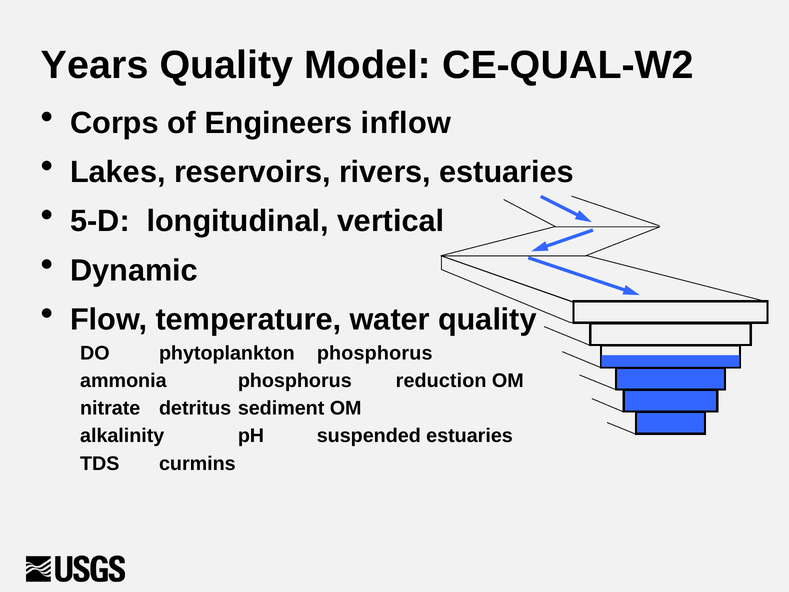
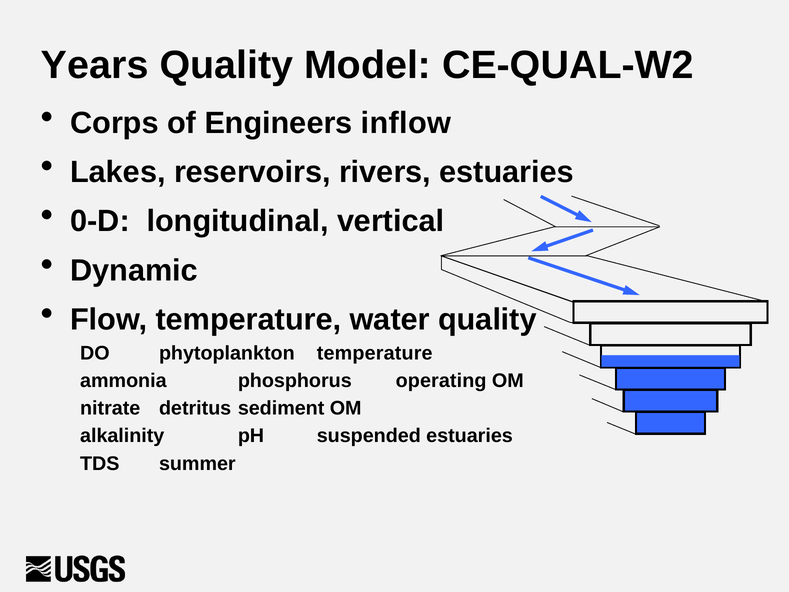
5-D: 5-D -> 0-D (100, 221)
phytoplankton phosphorus: phosphorus -> temperature (375, 353)
reduction: reduction -> operating (441, 381)
curmins: curmins -> summer (197, 463)
